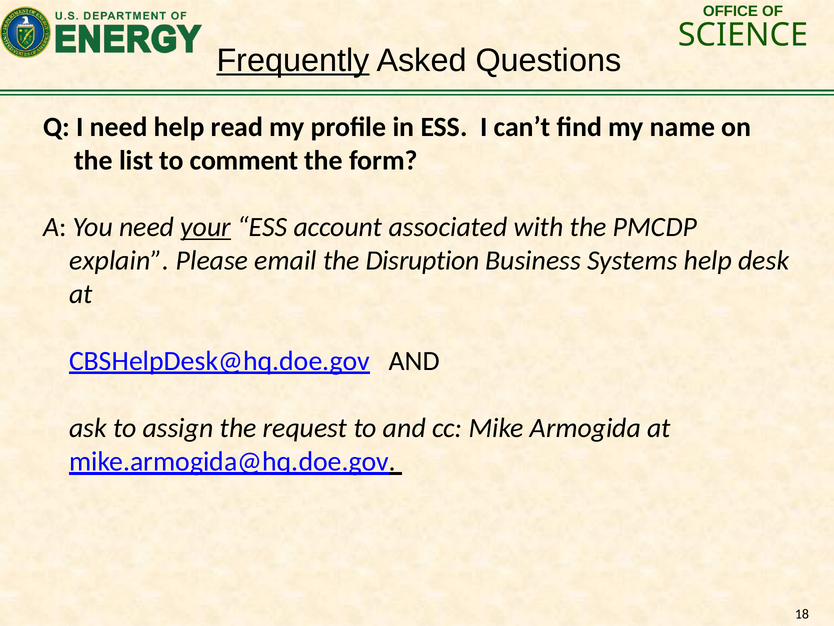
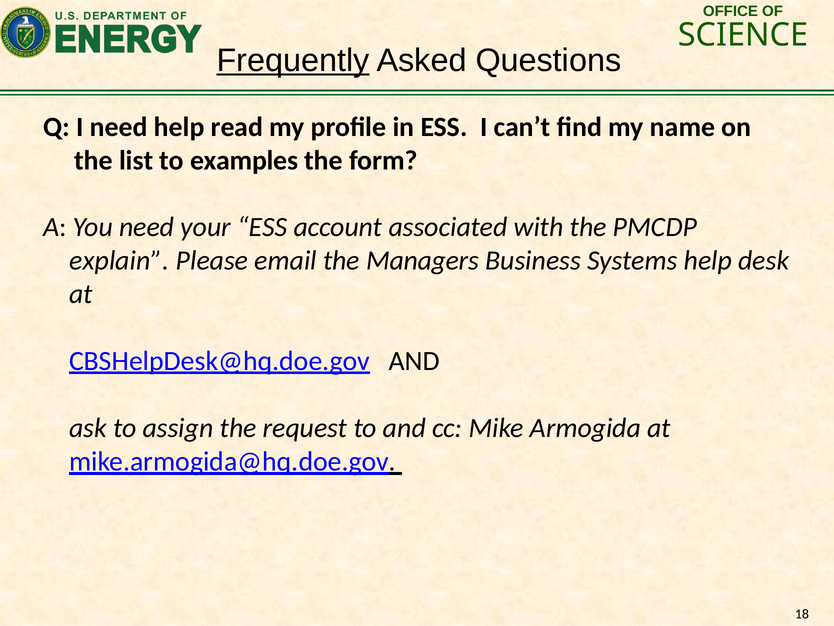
comment: comment -> examples (244, 160)
your underline: present -> none (206, 227)
Disruption: Disruption -> Managers (423, 260)
